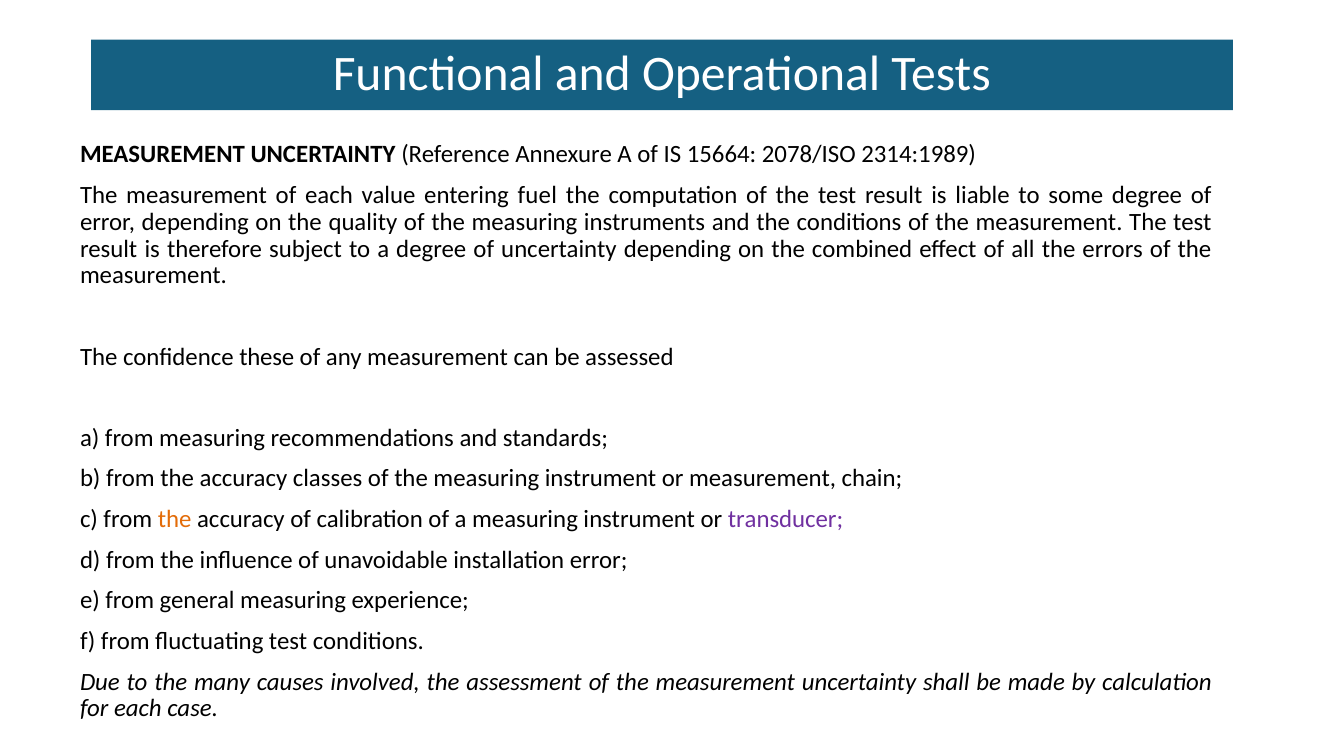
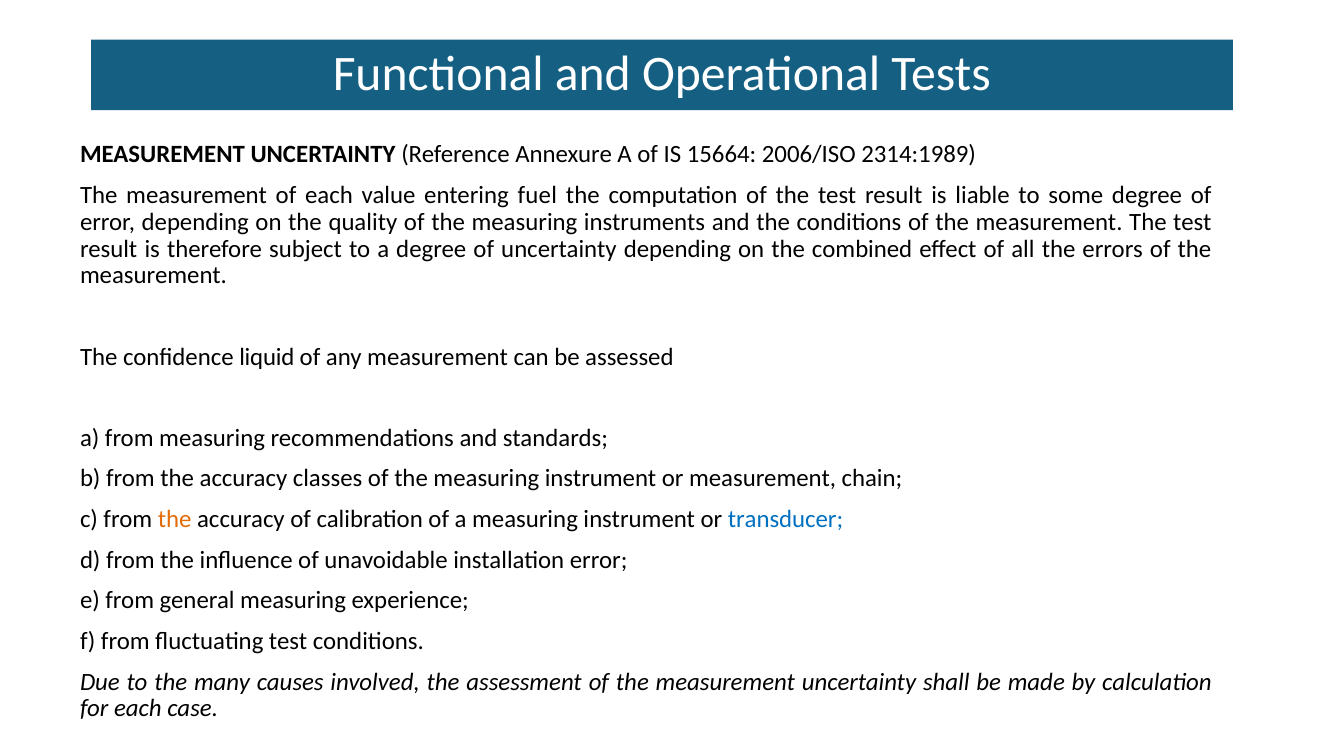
2078/ISO: 2078/ISO -> 2006/ISO (809, 155)
these: these -> liquid (267, 357)
transducer colour: purple -> blue (786, 519)
